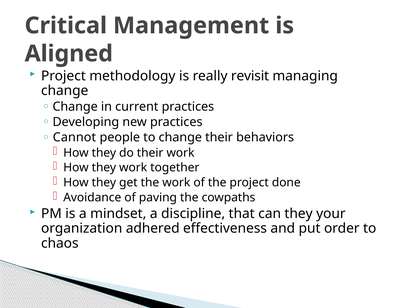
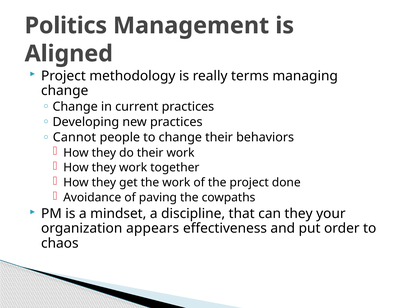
Critical: Critical -> Politics (66, 26)
revisit: revisit -> terms (250, 76)
adhered: adhered -> appears (153, 229)
